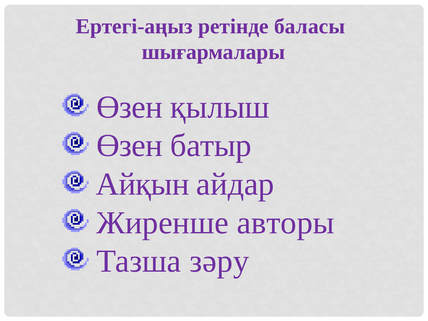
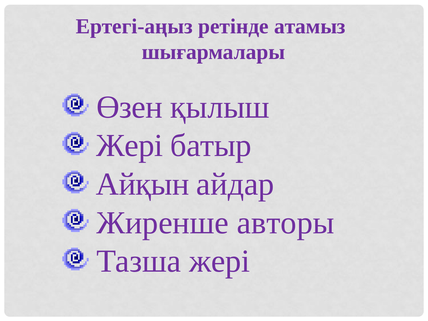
баласы: баласы -> атамыз (310, 26)
Өзен: Өзен -> Жері (129, 146)
Тазша зәру: зәру -> жері (220, 261)
